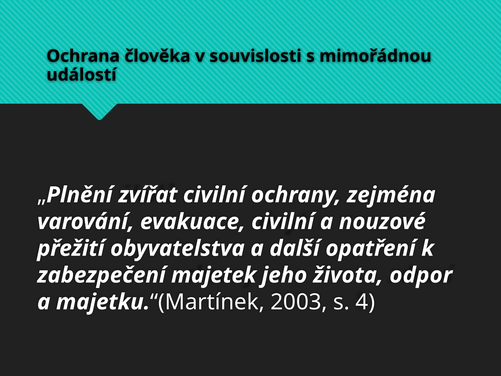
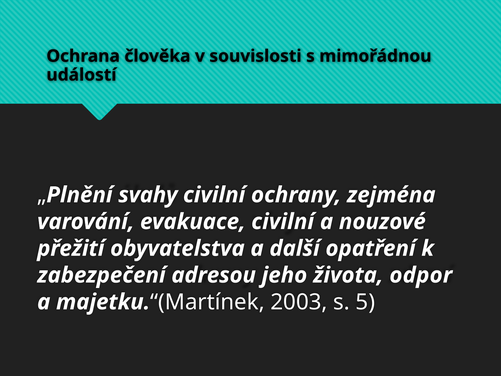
zvířat: zvířat -> svahy (148, 195)
majetek: majetek -> adresou (214, 275)
4: 4 -> 5 (365, 302)
